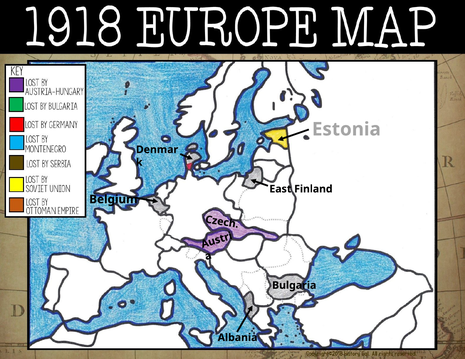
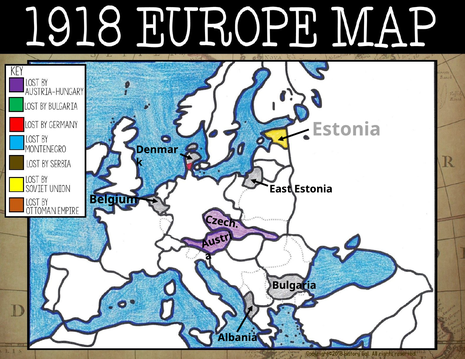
East Finland: Finland -> Estonia (313, 189)
